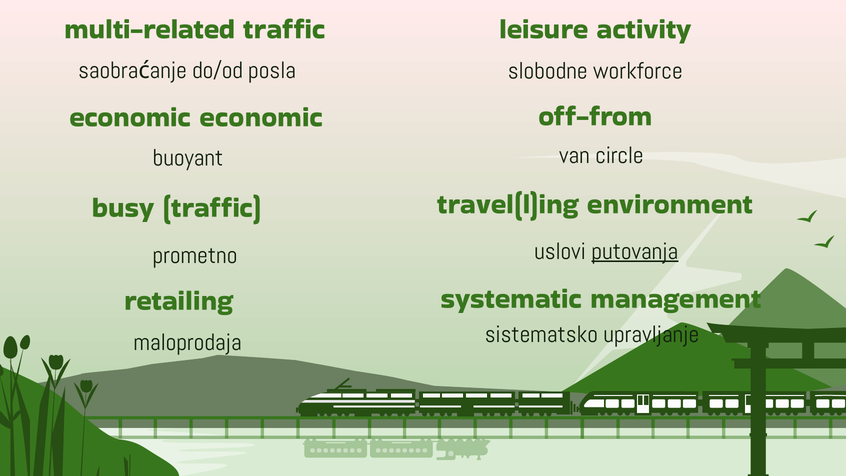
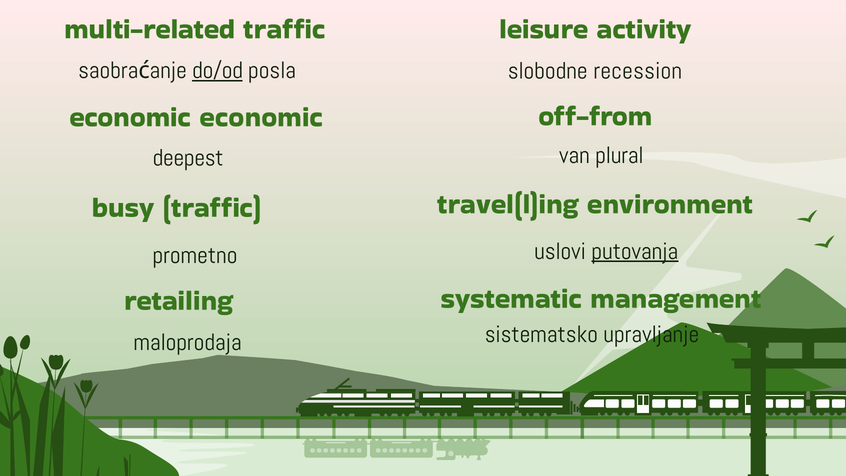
do/od underline: none -> present (218, 71)
workforce: workforce -> recession (638, 71)
circle: circle -> plural (619, 155)
buoyant: buoyant -> deepest (188, 158)
